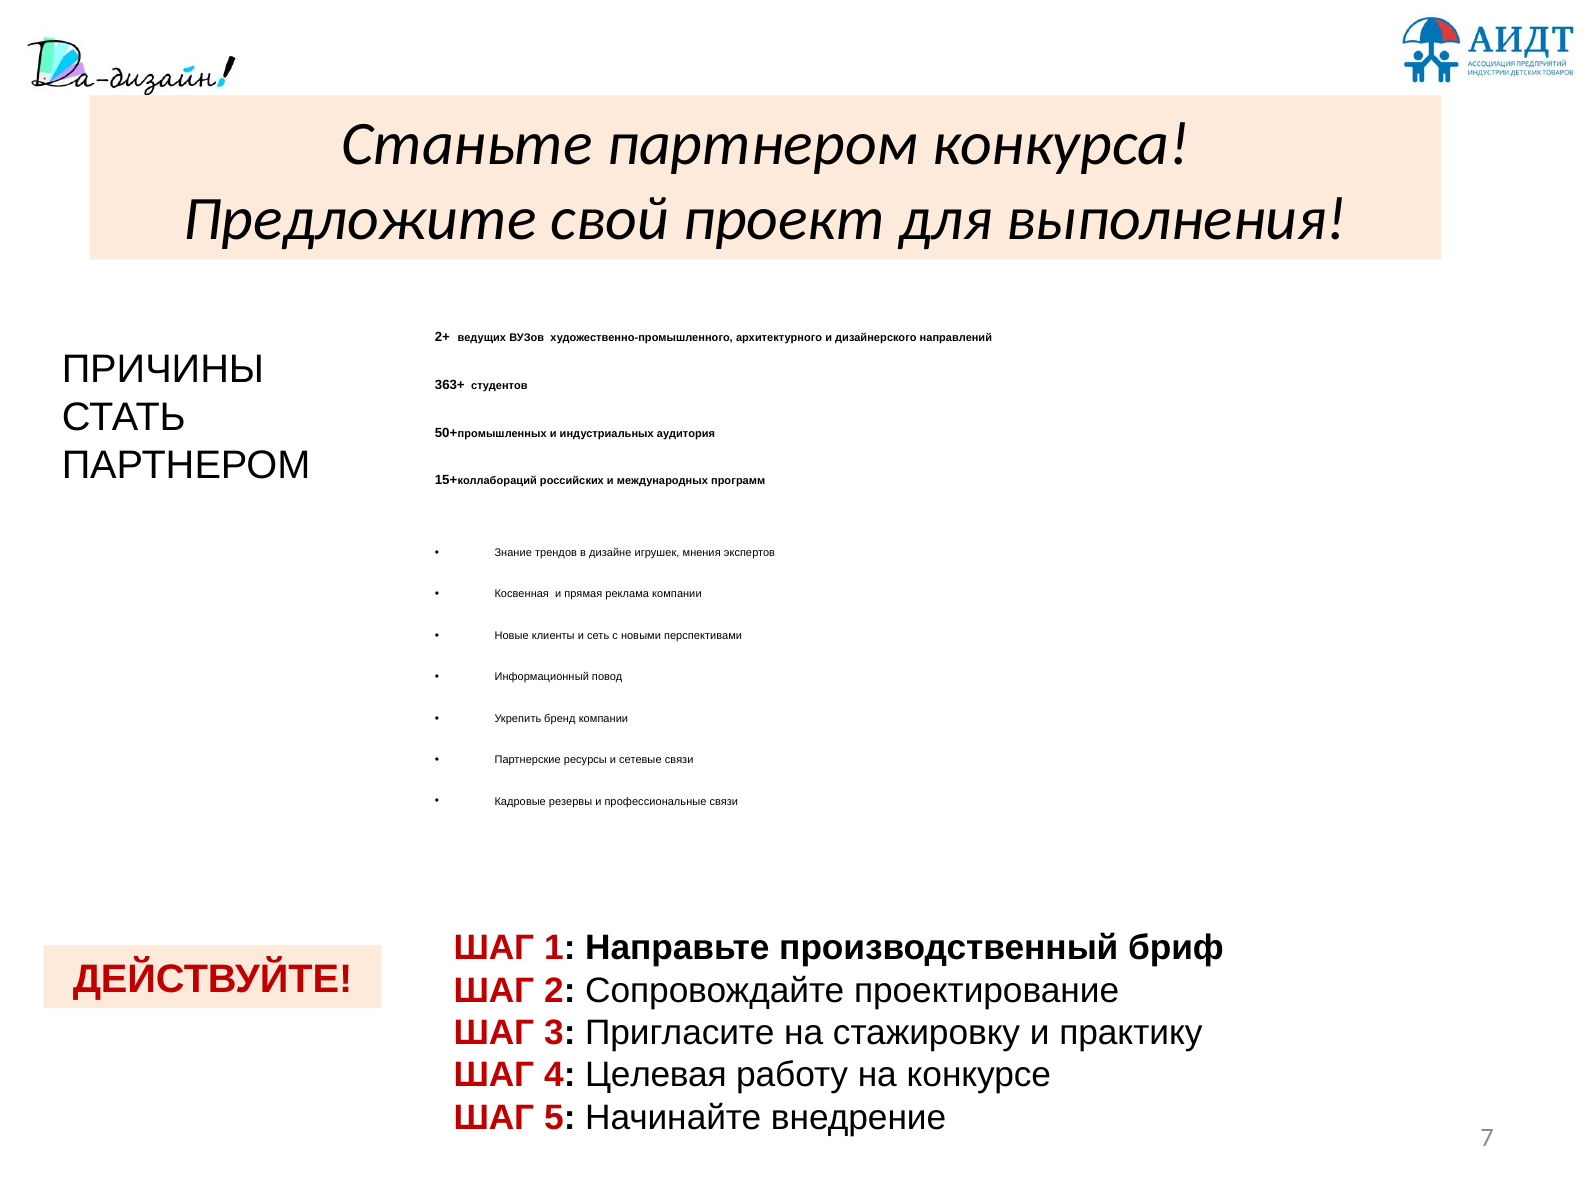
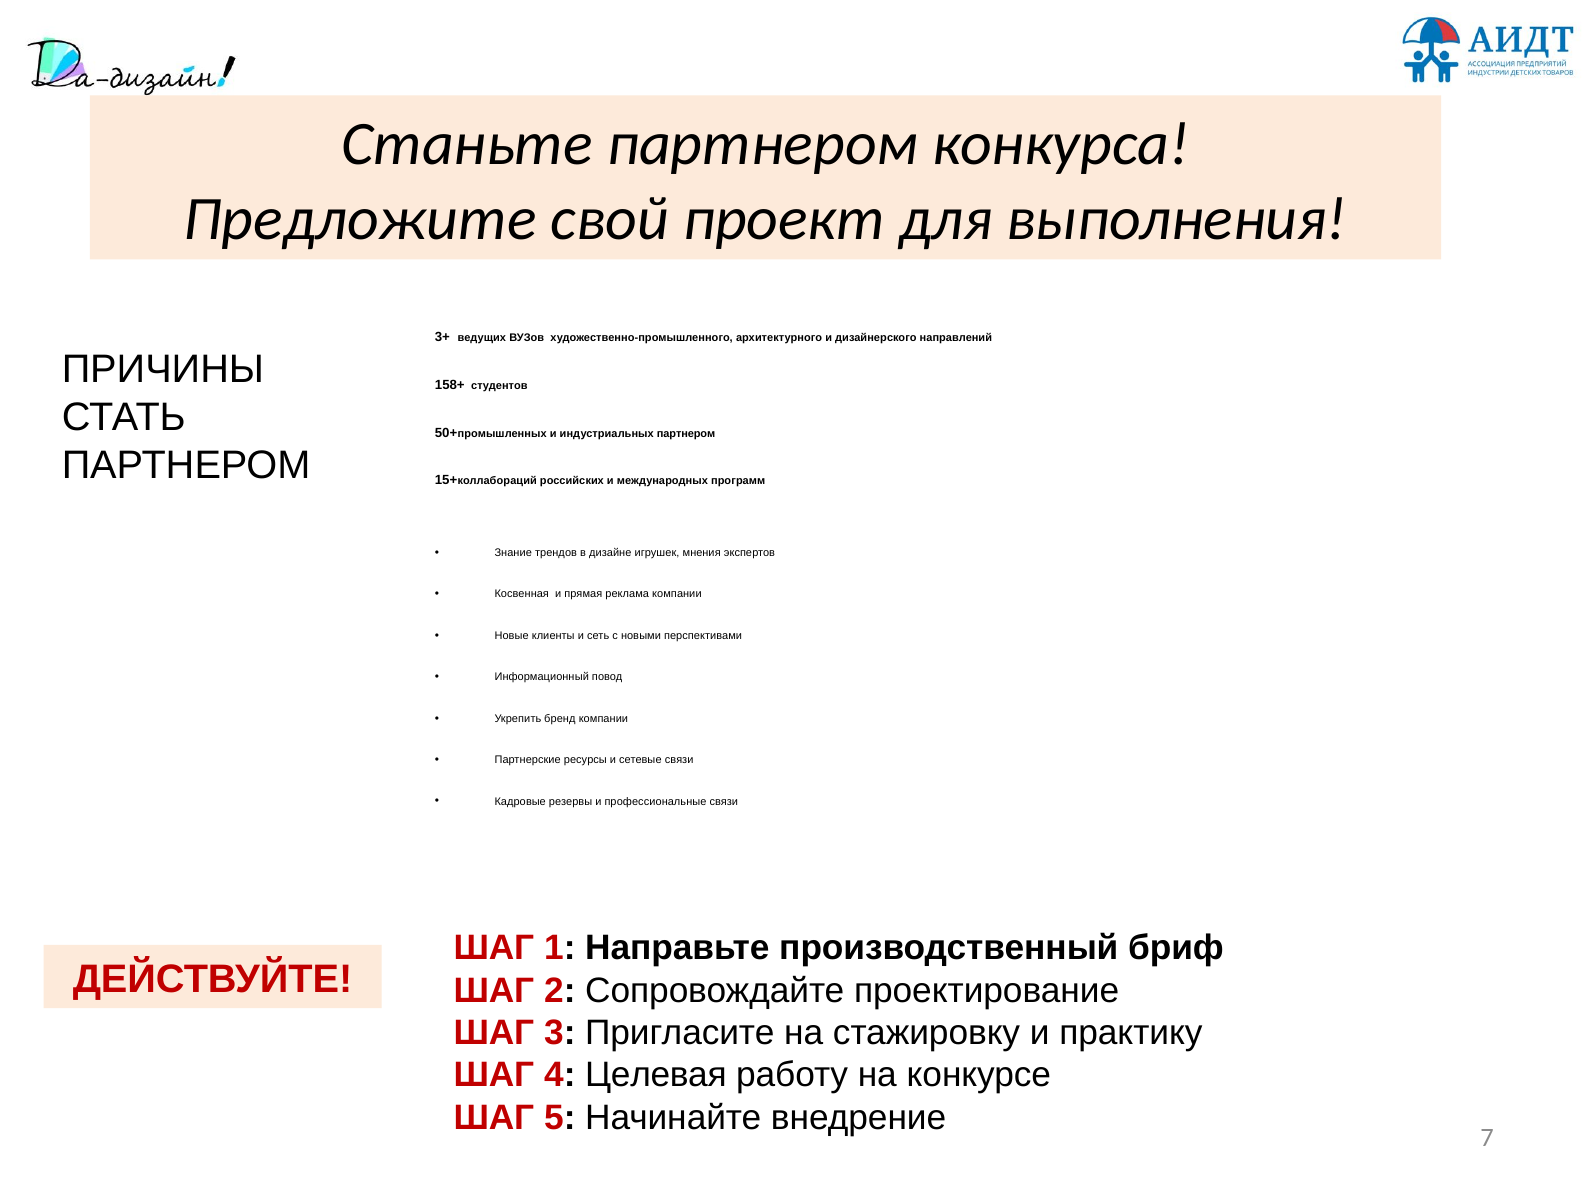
2+: 2+ -> 3+ (442, 337)
363+: 363+ -> 158+ (450, 385)
индустриальных аудитория: аудитория -> партнером (686, 434)
